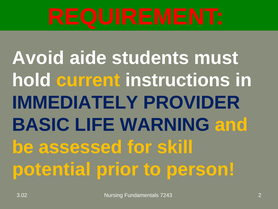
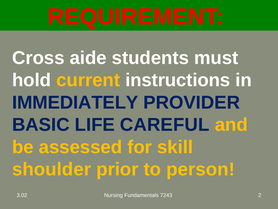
Avoid: Avoid -> Cross (38, 58)
WARNING: WARNING -> CAREFUL (165, 125)
potential: potential -> shoulder (52, 169)
